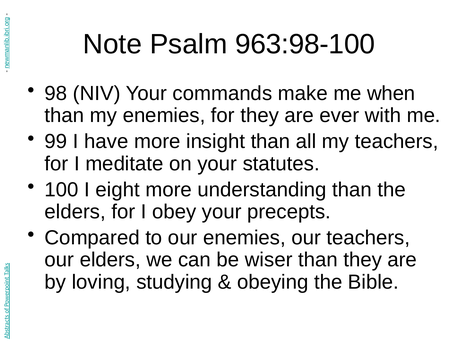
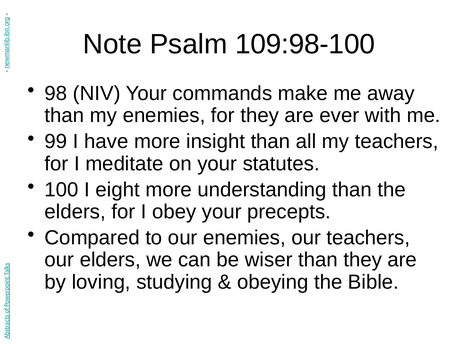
963:98-100: 963:98-100 -> 109:98-100 (305, 44)
when: when -> away (391, 93)
